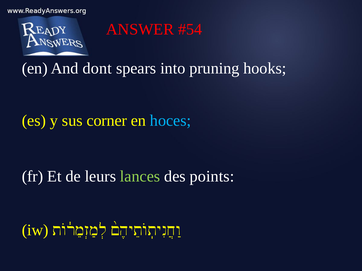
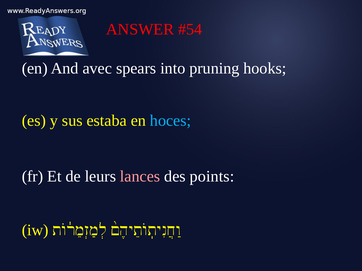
dont: dont -> avec (97, 68)
corner: corner -> estaba (107, 121)
lances colour: light green -> pink (140, 177)
